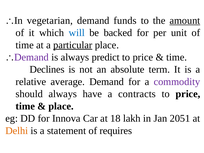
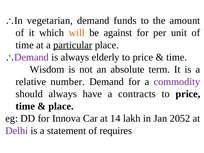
amount underline: present -> none (185, 21)
will colour: blue -> orange (77, 33)
backed: backed -> against (118, 33)
predict: predict -> elderly (106, 57)
Declines: Declines -> Wisdom (47, 69)
average: average -> number (68, 82)
18: 18 -> 14 (115, 118)
2051: 2051 -> 2052 (180, 118)
Delhi colour: orange -> purple (17, 131)
